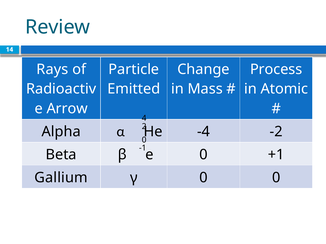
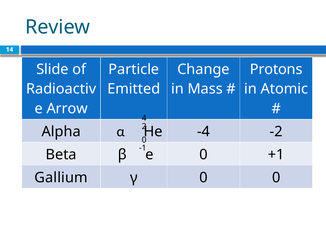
Rays: Rays -> Slide (52, 69)
Process: Process -> Protons (276, 69)
